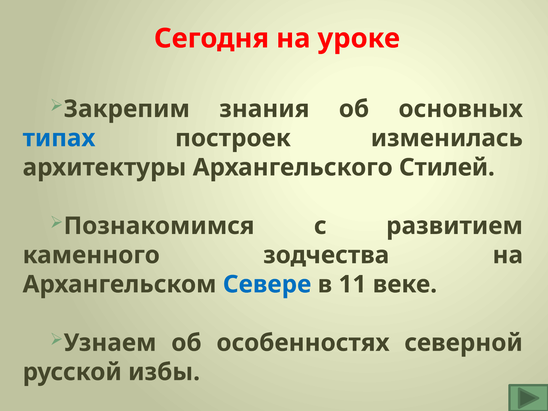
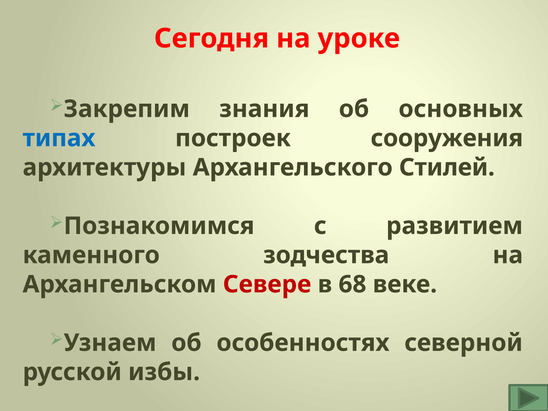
изменилась: изменилась -> сооружения (447, 138)
Севере colour: blue -> red (267, 284)
11: 11 -> 68 (352, 284)
